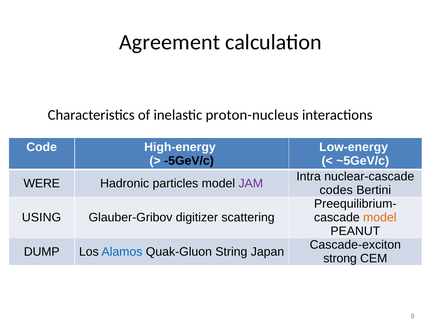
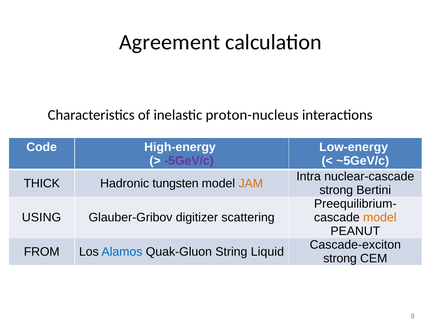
-5GeV/c colour: black -> purple (189, 161)
WERE: WERE -> THICK (42, 183)
particles: particles -> tungsten (176, 183)
JAM colour: purple -> orange (251, 183)
codes: codes -> strong (336, 190)
DUMP: DUMP -> FROM (42, 252)
Japan: Japan -> Liquid (267, 252)
